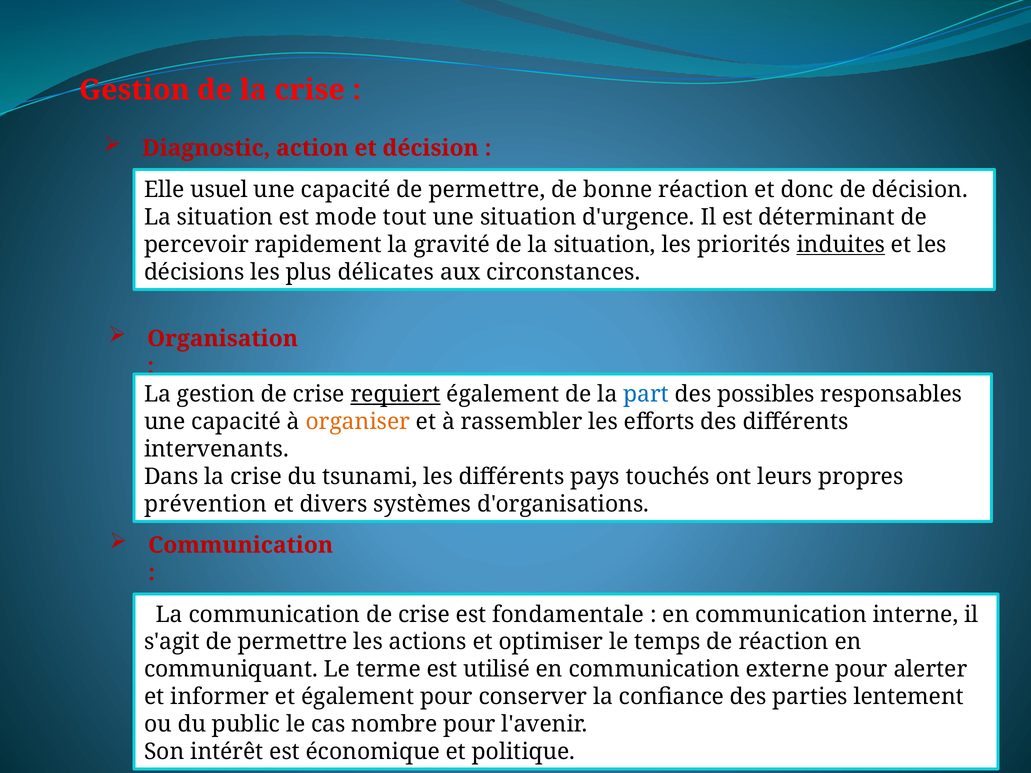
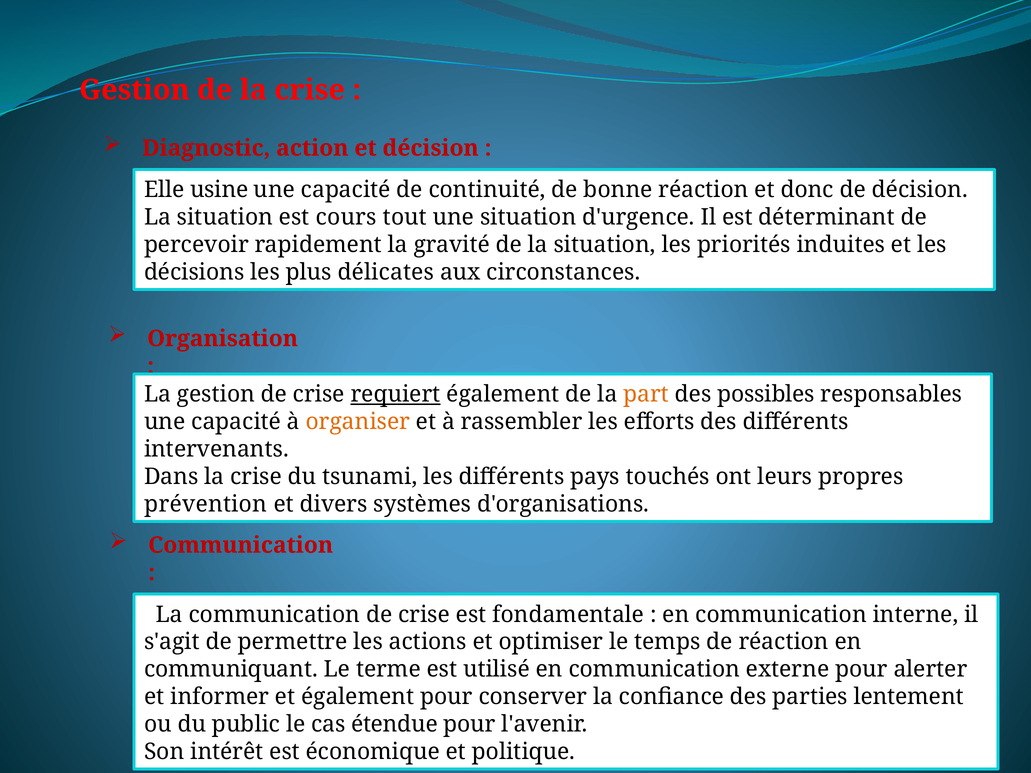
usuel: usuel -> usine (219, 190)
capacité de permettre: permettre -> continuité (487, 190)
mode: mode -> cours (346, 217)
induites underline: present -> none (841, 245)
part colour: blue -> orange (646, 394)
nombre: nombre -> étendue (394, 725)
